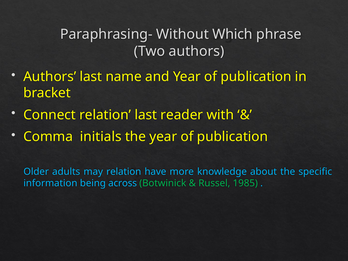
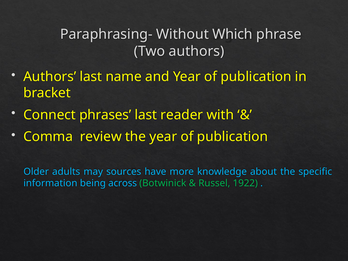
Connect relation: relation -> phrases (105, 115)
initials: initials -> review (101, 137)
may relation: relation -> sources (124, 172)
1985: 1985 -> 1922 (245, 183)
